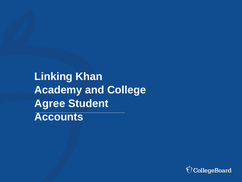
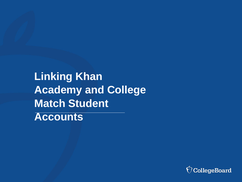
Agree: Agree -> Match (50, 103)
